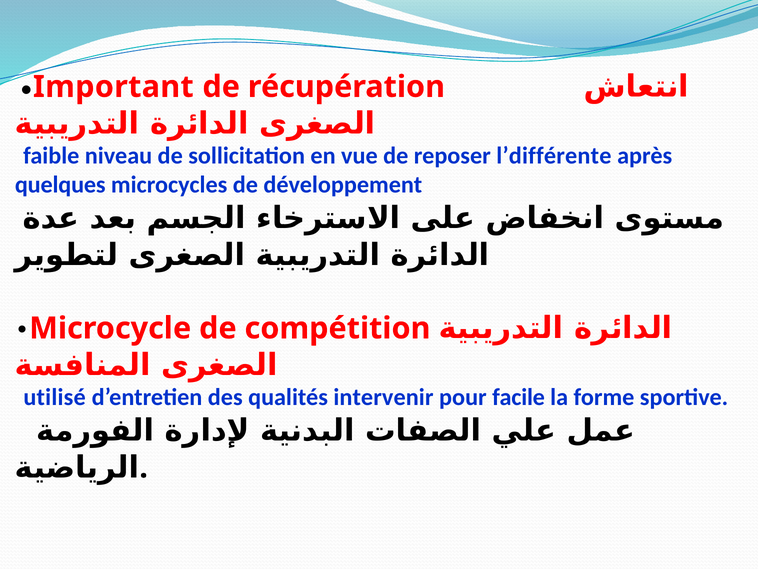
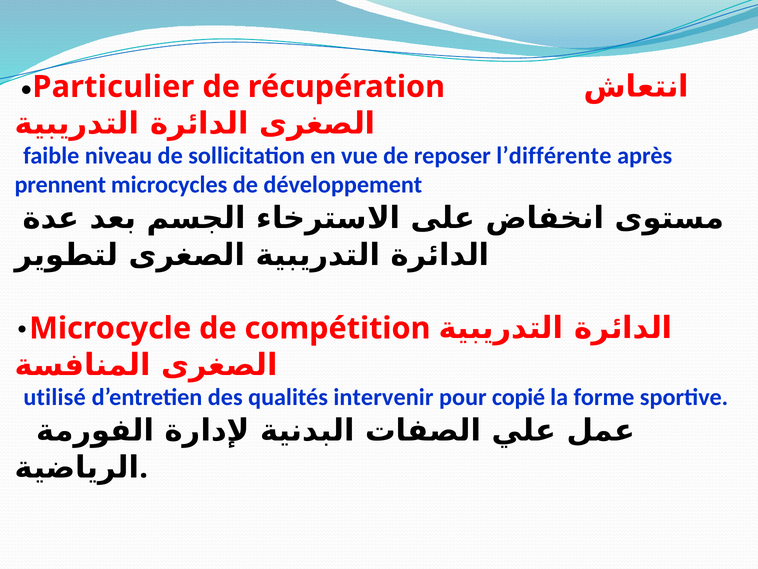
Important: Important -> Particulier (113, 87)
quelques: quelques -> prennent (60, 185)
facile: facile -> copié (519, 397)
